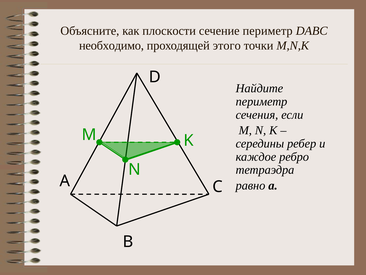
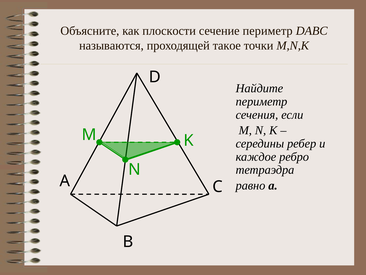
необходимо: необходимо -> называются (111, 45)
этого: этого -> такое (227, 45)
